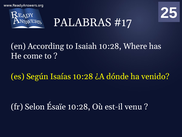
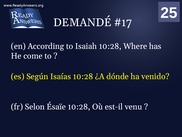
PALABRAS: PALABRAS -> DEMANDÉ (82, 22)
